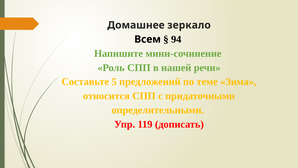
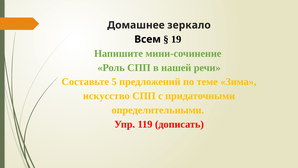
94: 94 -> 19 (176, 39)
относится: относится -> искусство (106, 96)
